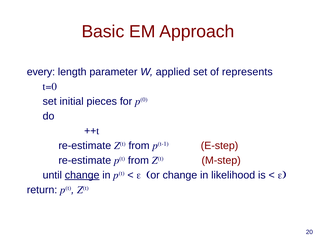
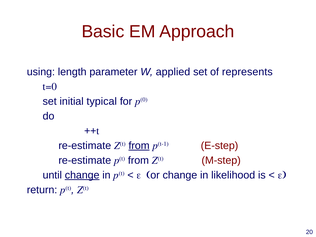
every: every -> using (41, 72)
pieces: pieces -> typical (102, 101)
from underline: none -> present (139, 146)
